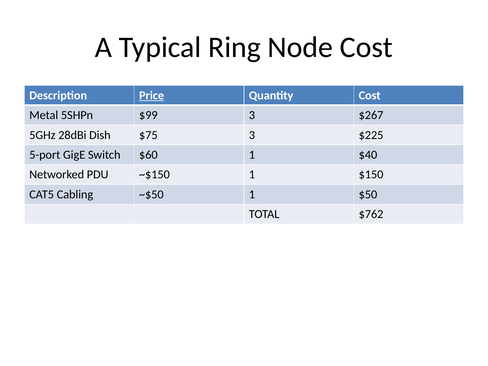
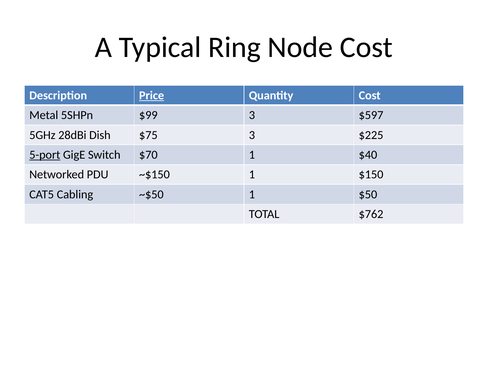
$267: $267 -> $597 (371, 115)
5-port underline: none -> present (45, 155)
$60: $60 -> $70 (148, 155)
